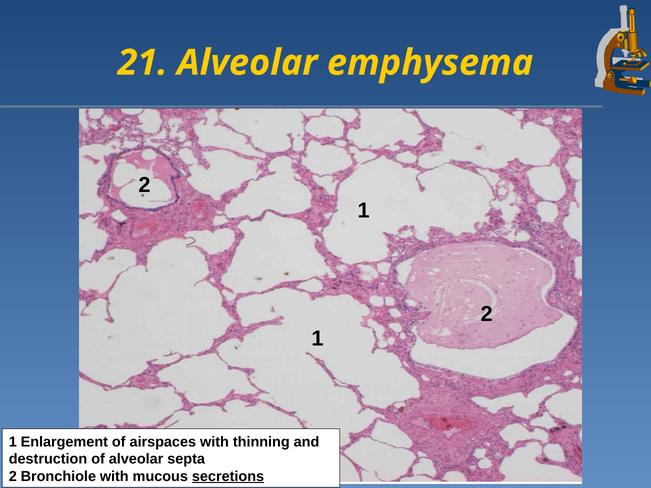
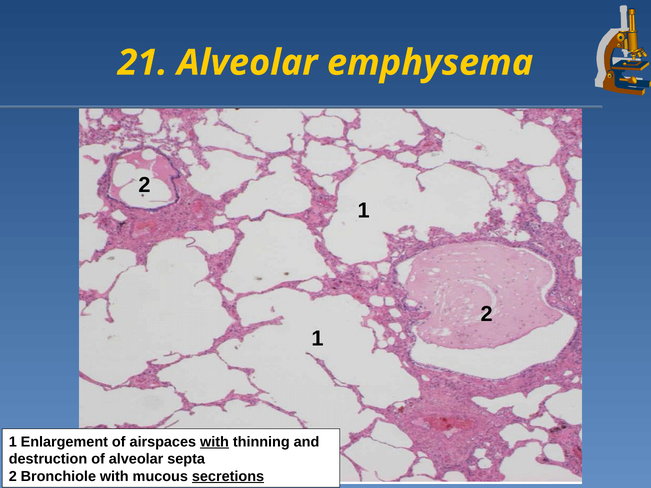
with underline: none -> present (214, 442)
